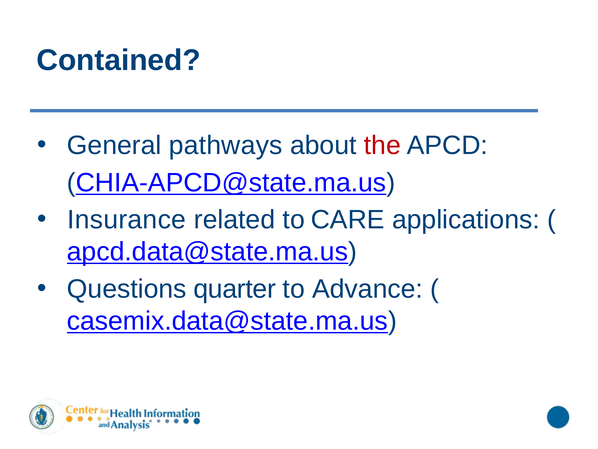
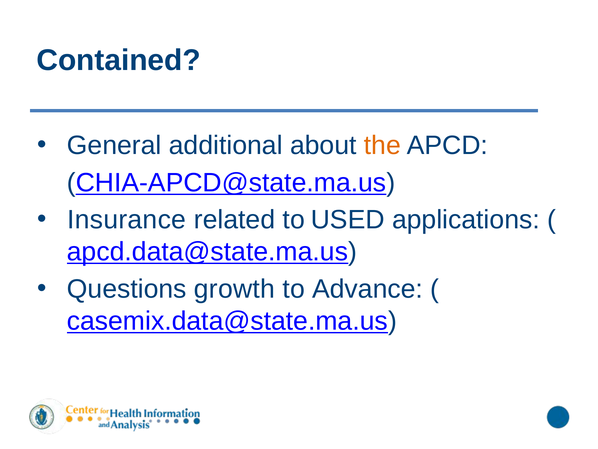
pathways: pathways -> additional (226, 145)
the colour: red -> orange (382, 145)
CARE: CARE -> USED (348, 220)
quarter: quarter -> growth (234, 289)
